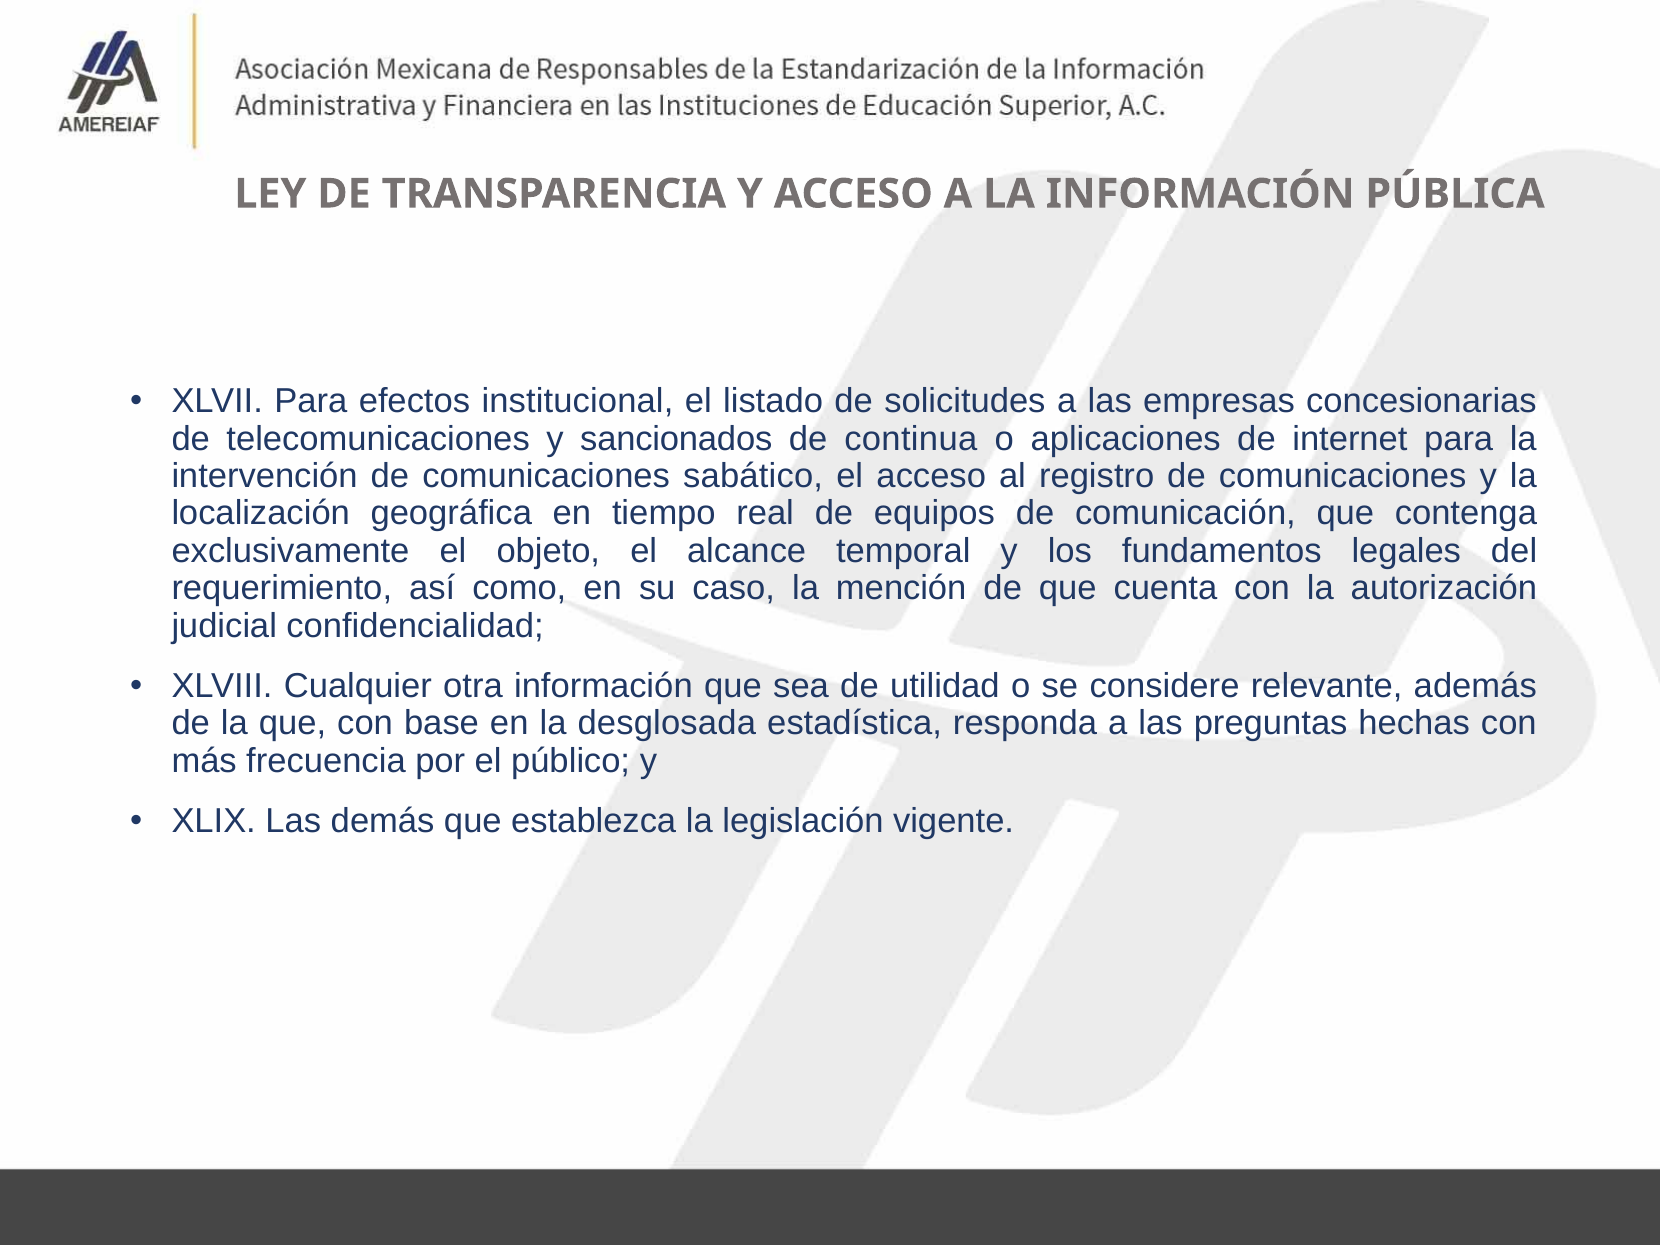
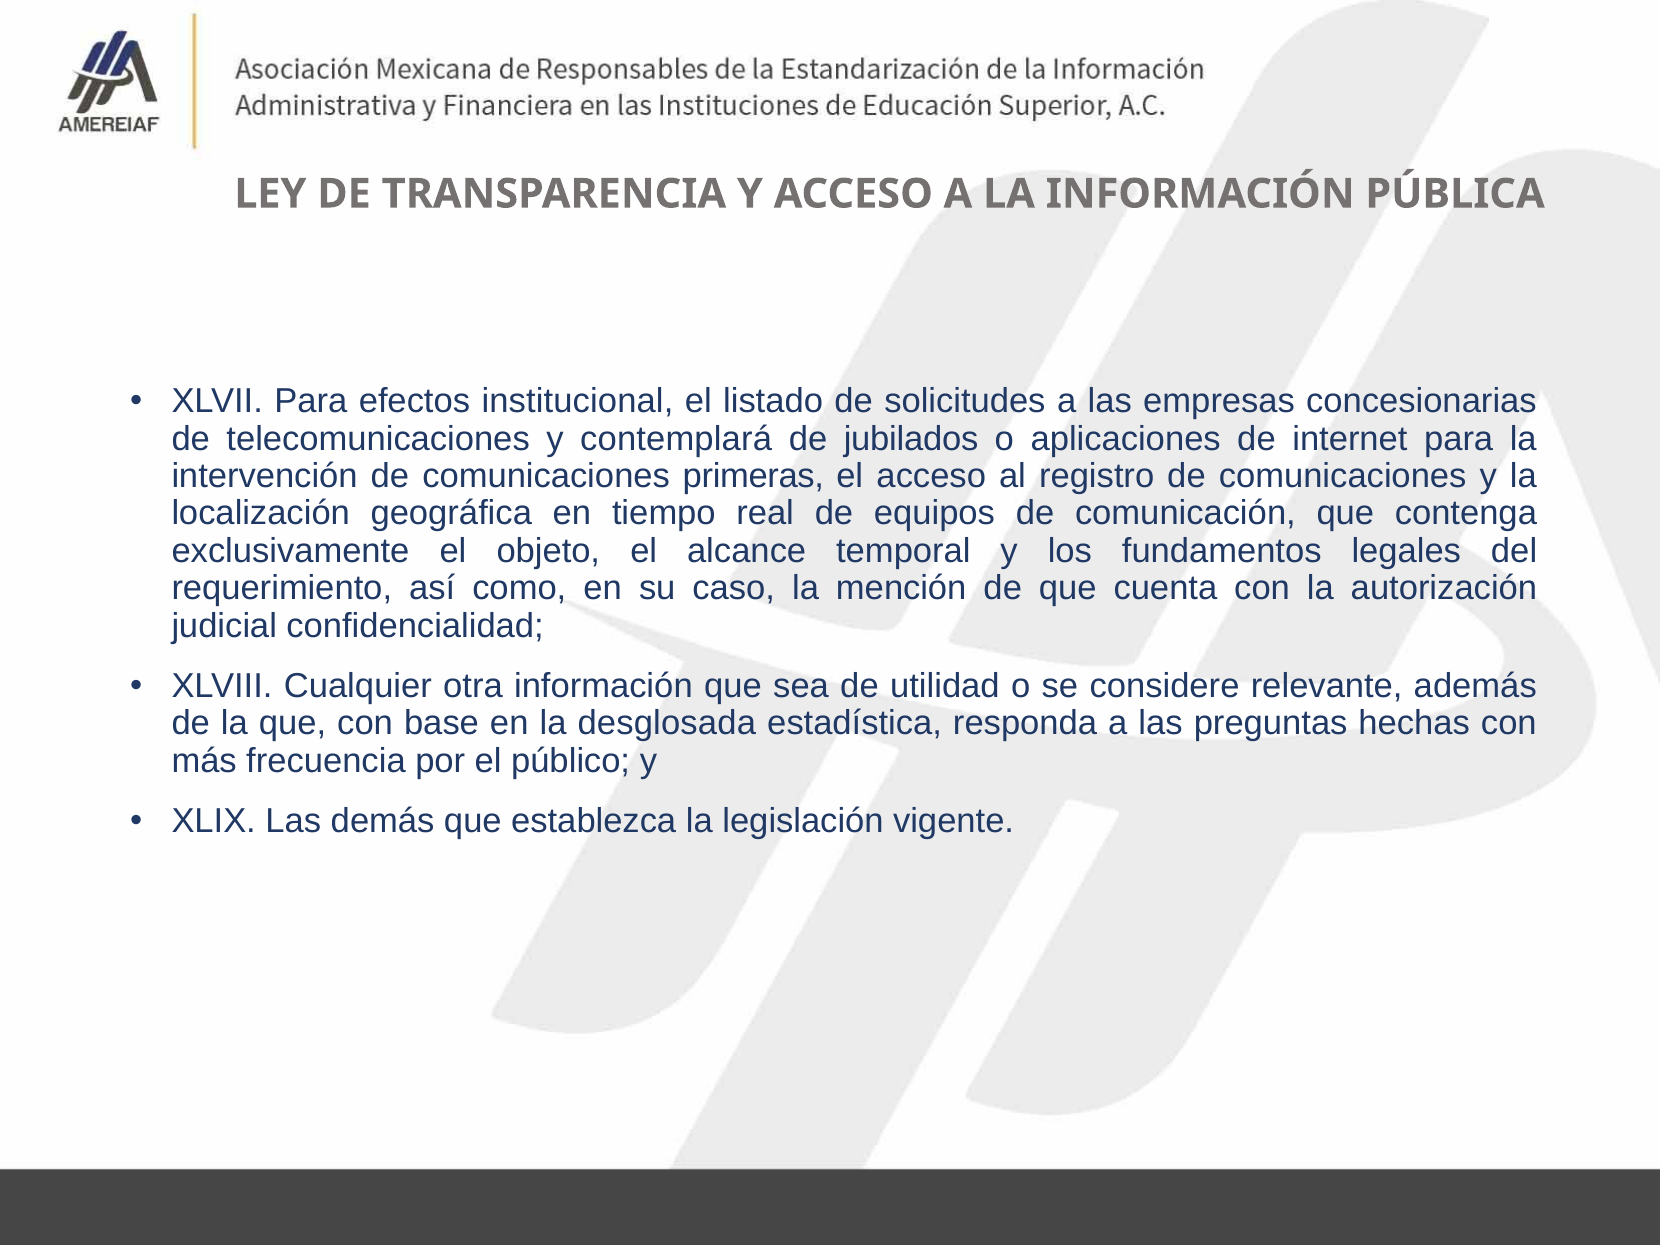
sancionados: sancionados -> contemplará (676, 439)
continua: continua -> jubilados (911, 439)
sabático: sabático -> primeras (753, 476)
